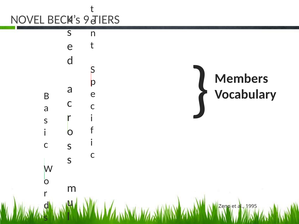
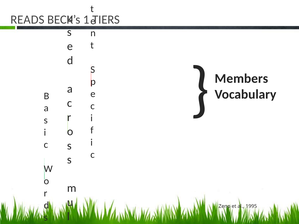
NOVEL: NOVEL -> READS (27, 20)
9: 9 -> 1 (86, 20)
